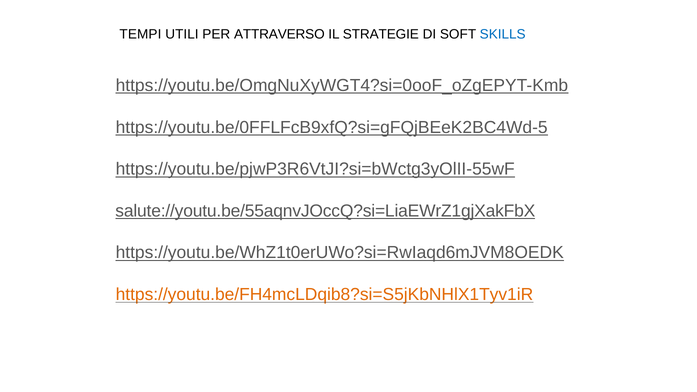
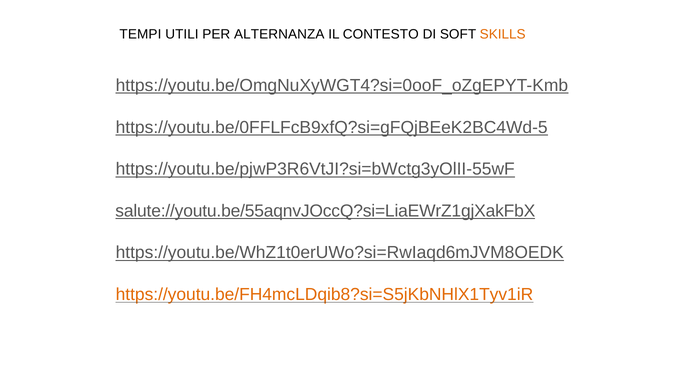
ATTRAVERSO: ATTRAVERSO -> ALTERNANZA (279, 34)
STRATEGIE: STRATEGIE -> CONTESTO (381, 34)
SKILLS colour: blue -> orange (503, 34)
